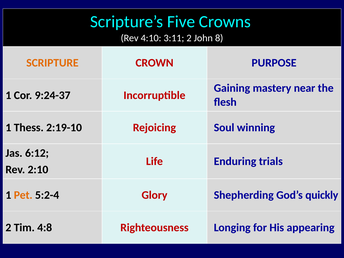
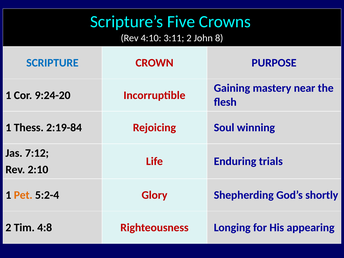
SCRIPTURE colour: orange -> blue (52, 63)
9:24-37: 9:24-37 -> 9:24-20 (53, 95)
2:19-10: 2:19-10 -> 2:19-84 (64, 128)
6:12: 6:12 -> 7:12 (37, 153)
quickly: quickly -> shortly (322, 195)
